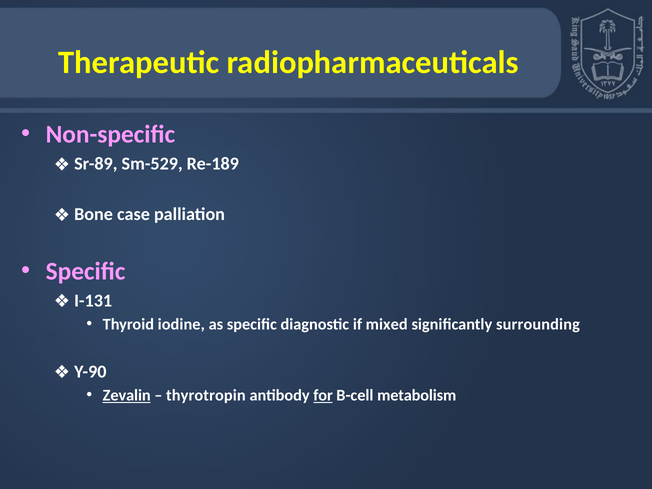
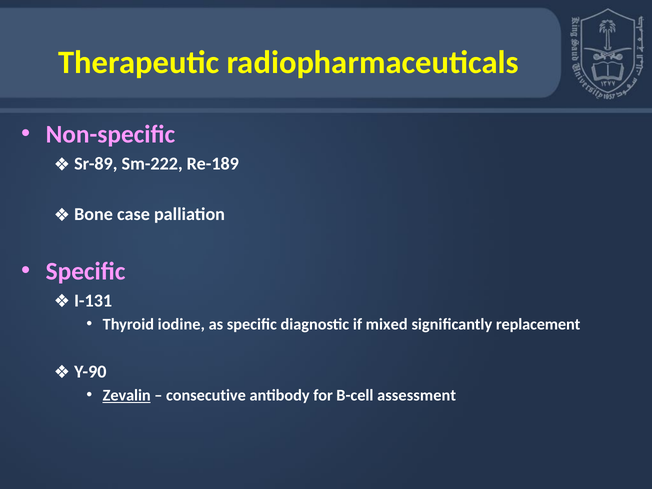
Sm-529: Sm-529 -> Sm-222 (152, 164)
surrounding: surrounding -> replacement (538, 324)
thyrotropin: thyrotropin -> consecutive (206, 395)
for underline: present -> none (323, 395)
metabolism: metabolism -> assessment (417, 395)
